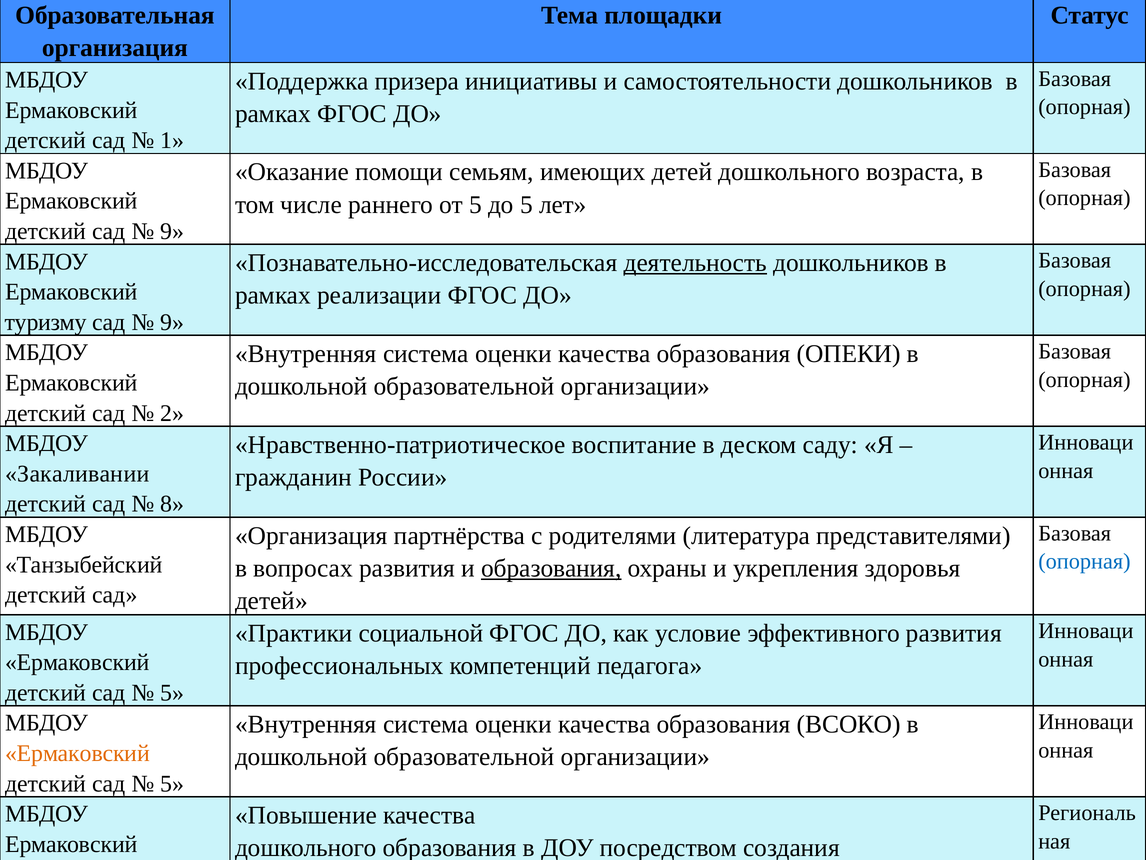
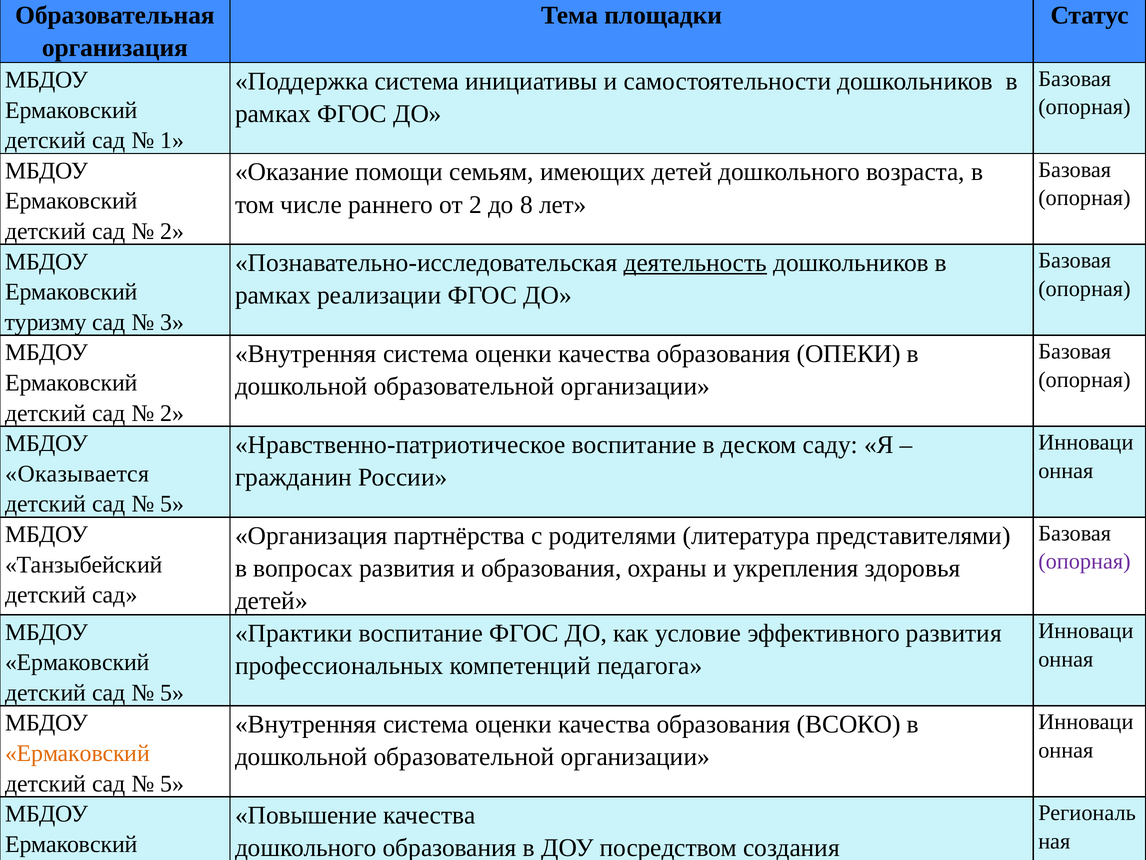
Поддержка призера: призера -> система (417, 81)
от 5: 5 -> 2 (475, 205)
до 5: 5 -> 8 (526, 205)
9: 9 -> 2 (172, 231)
9: 9 -> 3 (172, 322)
Закаливании: Закаливании -> Оказывается (77, 474)
8: 8 -> 5 (172, 504)
опорная colour: blue -> purple (1084, 561)
образования underline: present -> none (551, 568)
Практики социальной: социальной -> воспитание (421, 633)
